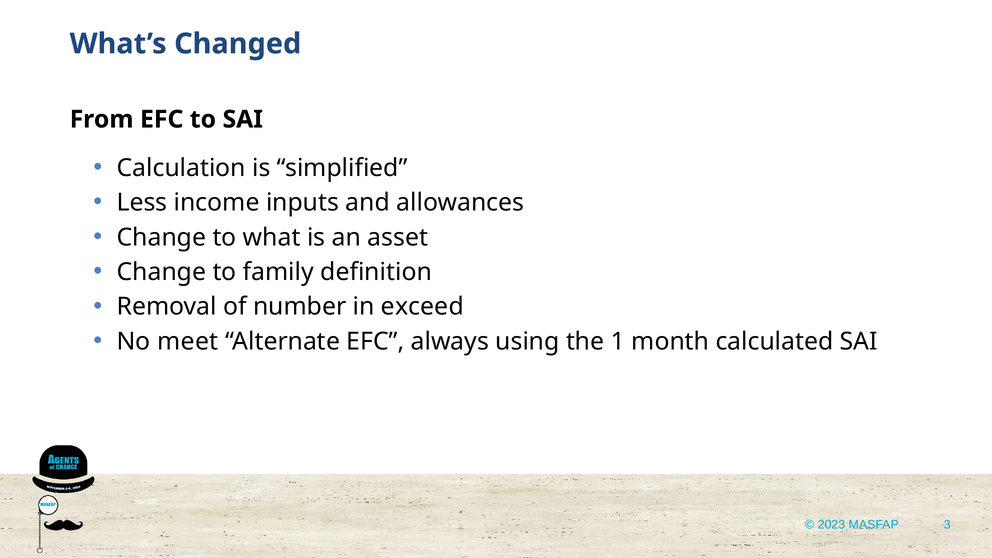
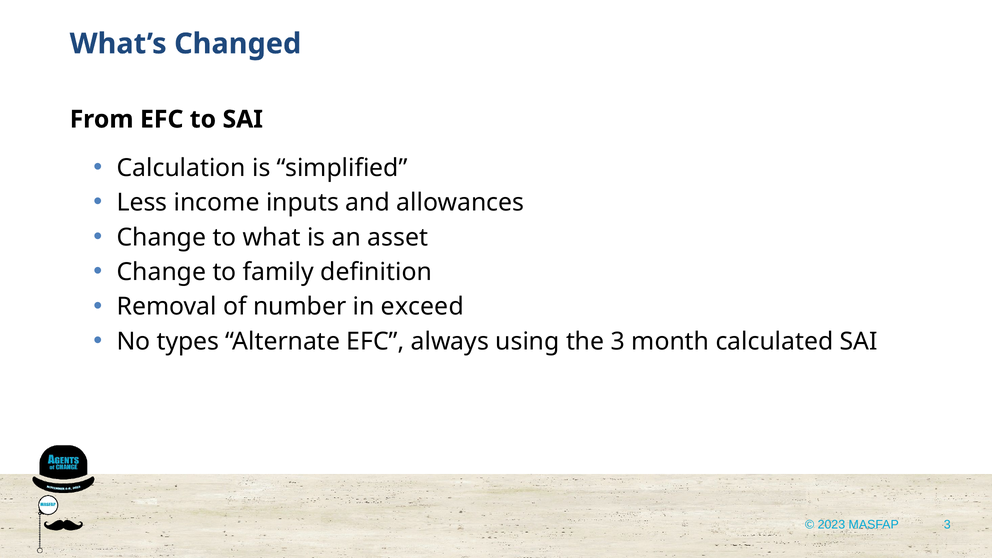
meet: meet -> types (188, 342)
the 1: 1 -> 3 (618, 342)
